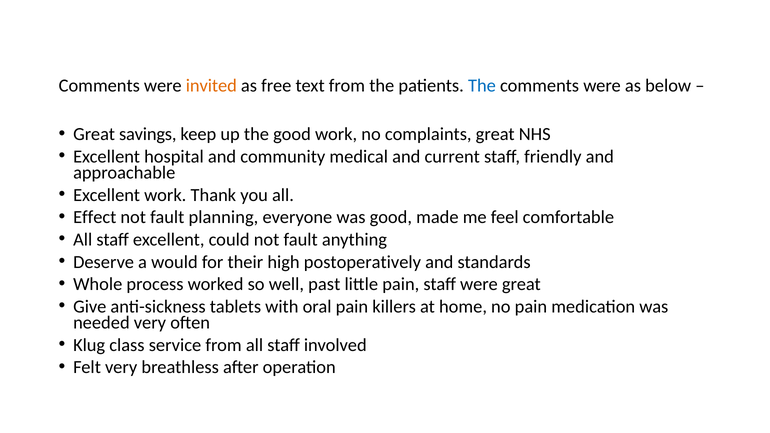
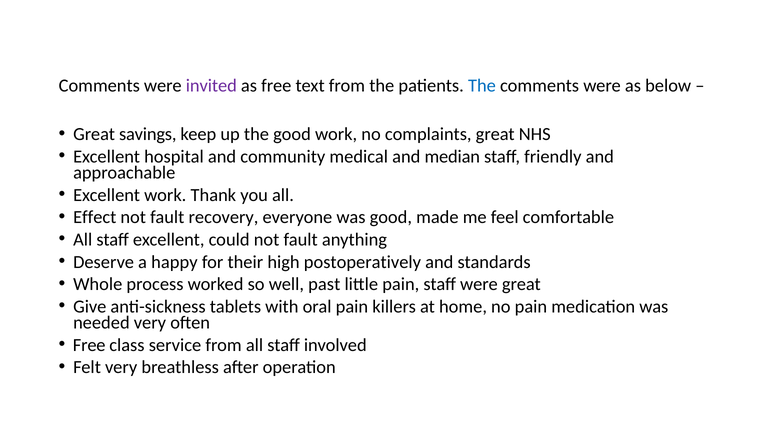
invited colour: orange -> purple (211, 86)
current: current -> median (452, 157)
planning: planning -> recovery (223, 217)
would: would -> happy (174, 262)
Klug: Klug -> Free (89, 345)
